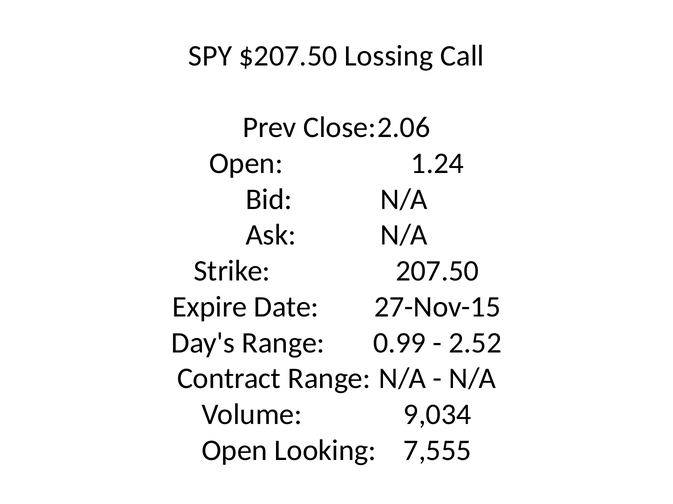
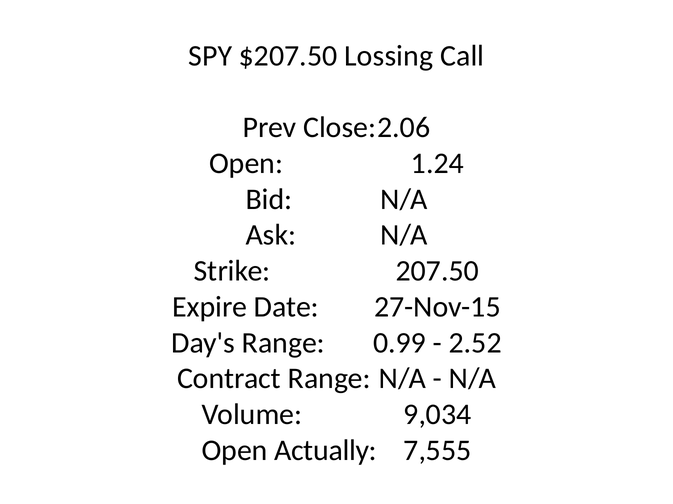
Looking: Looking -> Actually (325, 451)
